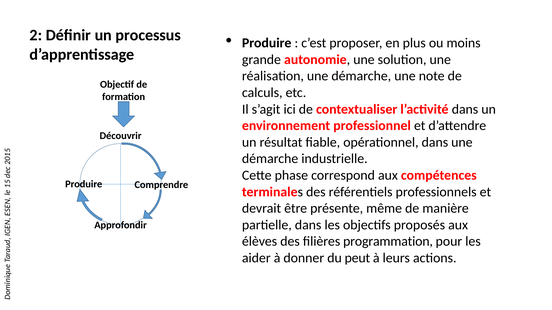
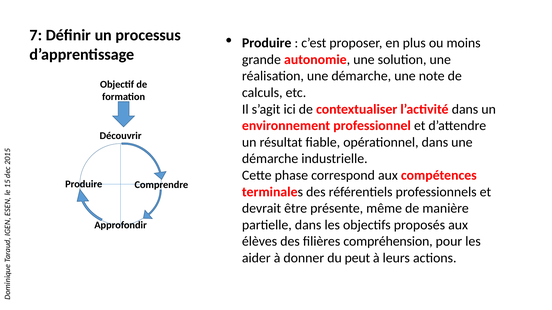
2: 2 -> 7 (36, 35)
programmation: programmation -> compréhension (388, 242)
